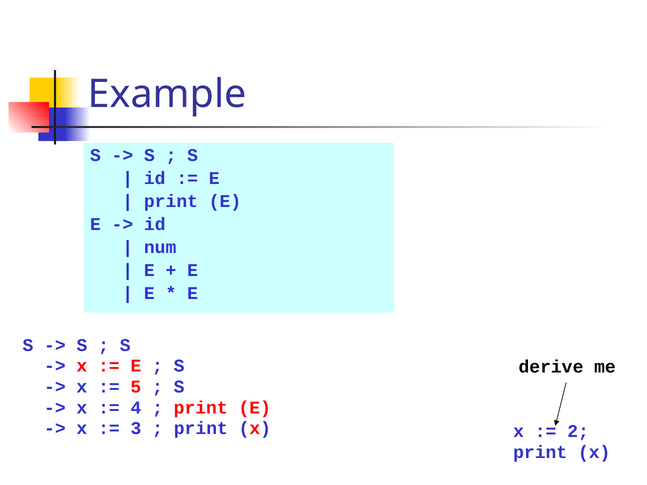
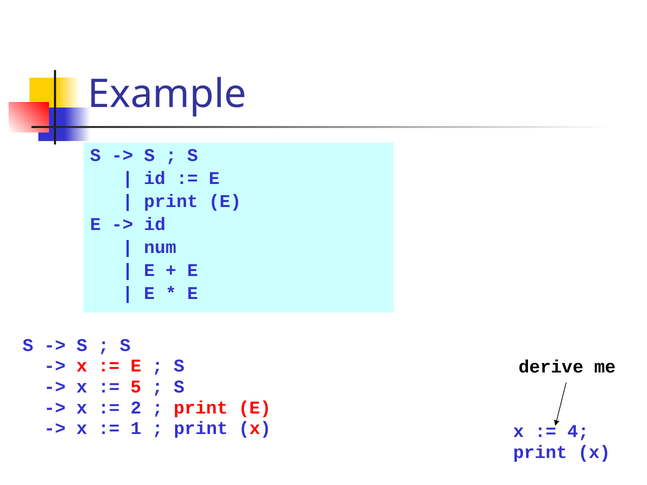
4: 4 -> 2 (136, 408)
3: 3 -> 1 (136, 429)
2: 2 -> 4 (578, 432)
